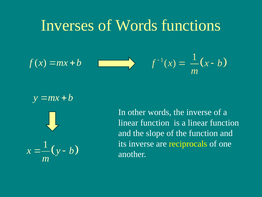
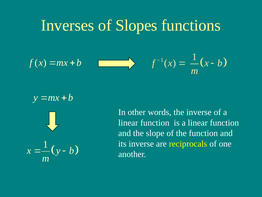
of Words: Words -> Slopes (136, 25)
